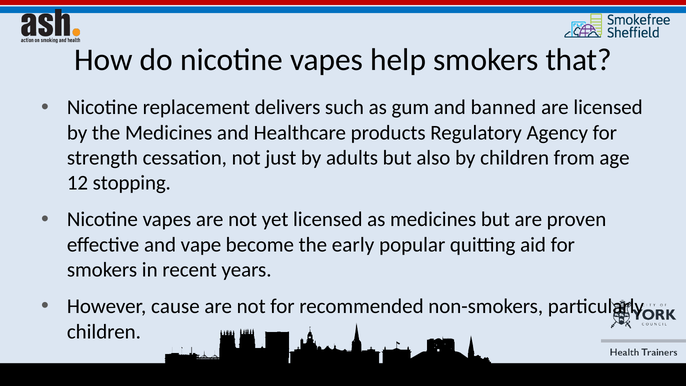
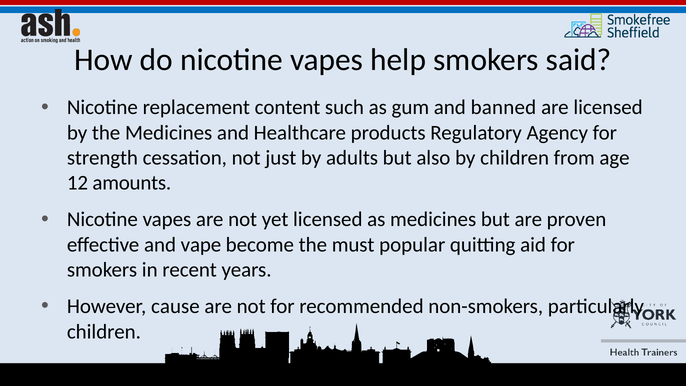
that: that -> said (579, 60)
delivers: delivers -> content (288, 108)
stopping: stopping -> amounts (132, 183)
early: early -> must (353, 245)
